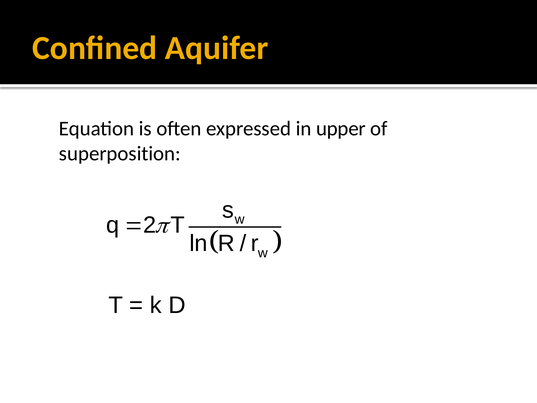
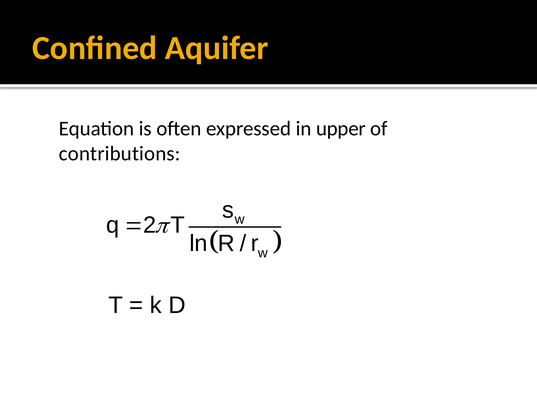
superposition: superposition -> contributions (120, 154)
